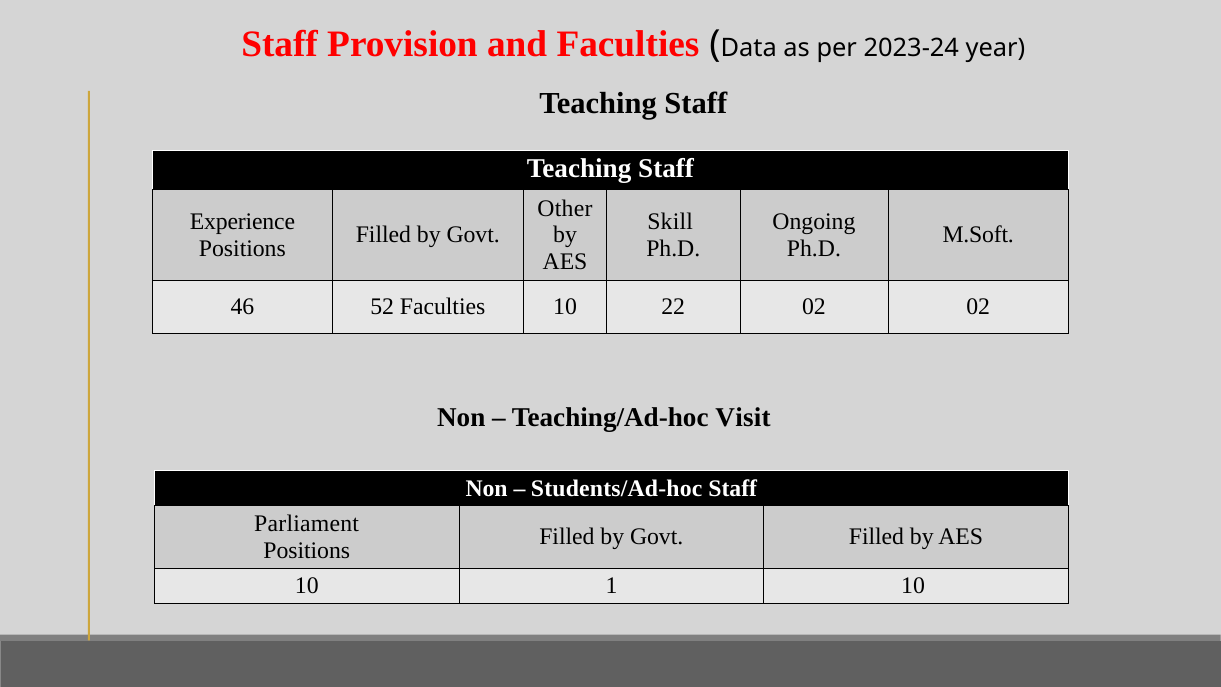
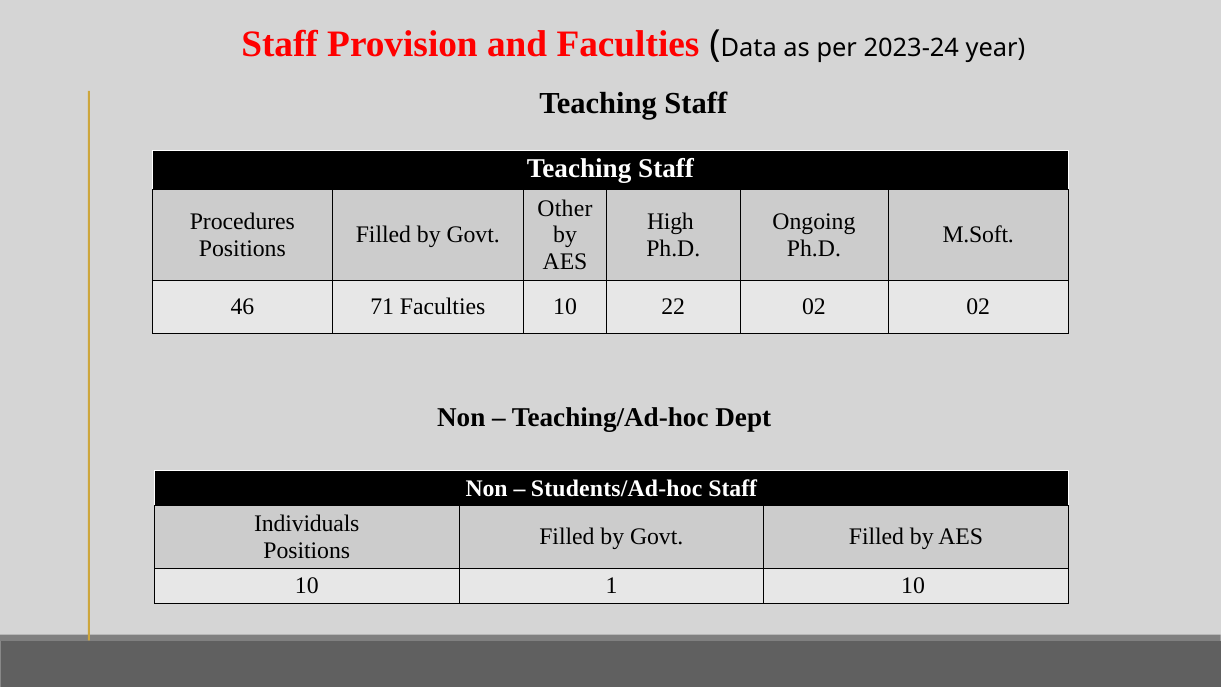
Experience: Experience -> Procedures (242, 222)
Skill: Skill -> High (670, 222)
52: 52 -> 71 (382, 307)
Visit: Visit -> Dept (743, 417)
Parliament: Parliament -> Individuals (307, 524)
